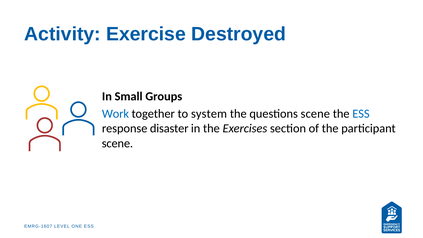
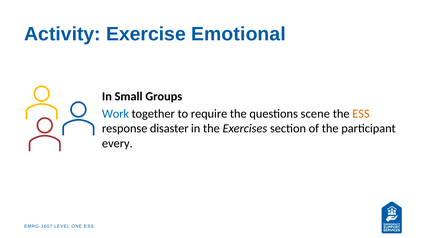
Destroyed: Destroyed -> Emotional (239, 34)
system: system -> require (209, 114)
ESS colour: blue -> orange (361, 114)
scene: scene -> every (117, 143)
